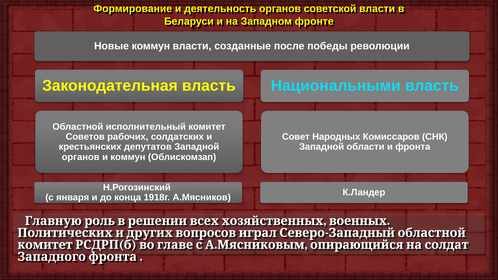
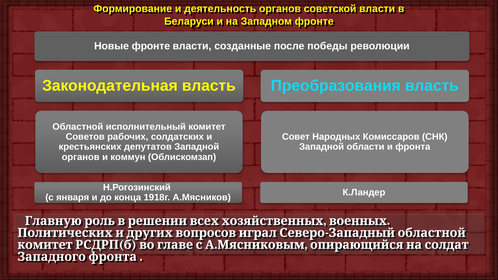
Новые коммун: коммун -> фронте (151, 46)
Национальными: Национальными -> Преобразования (336, 86)
